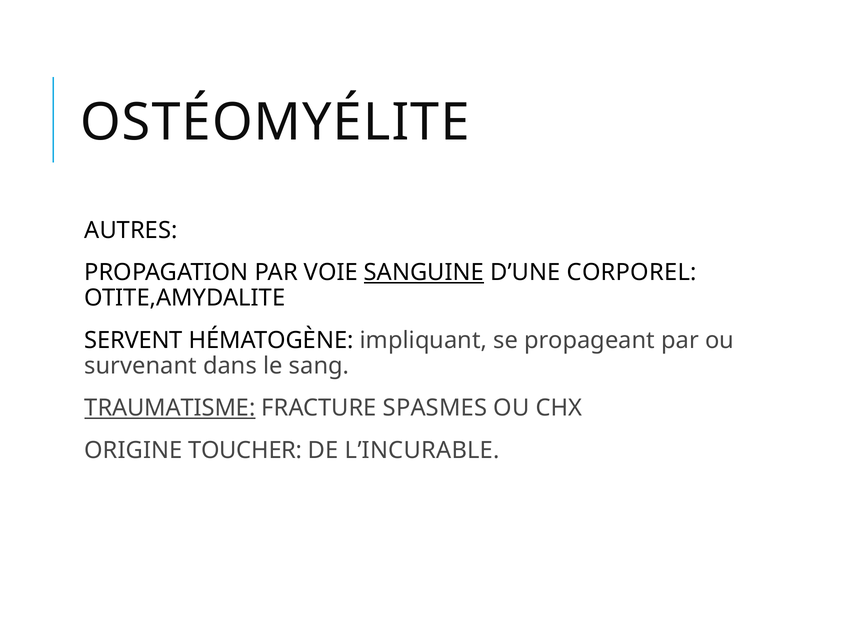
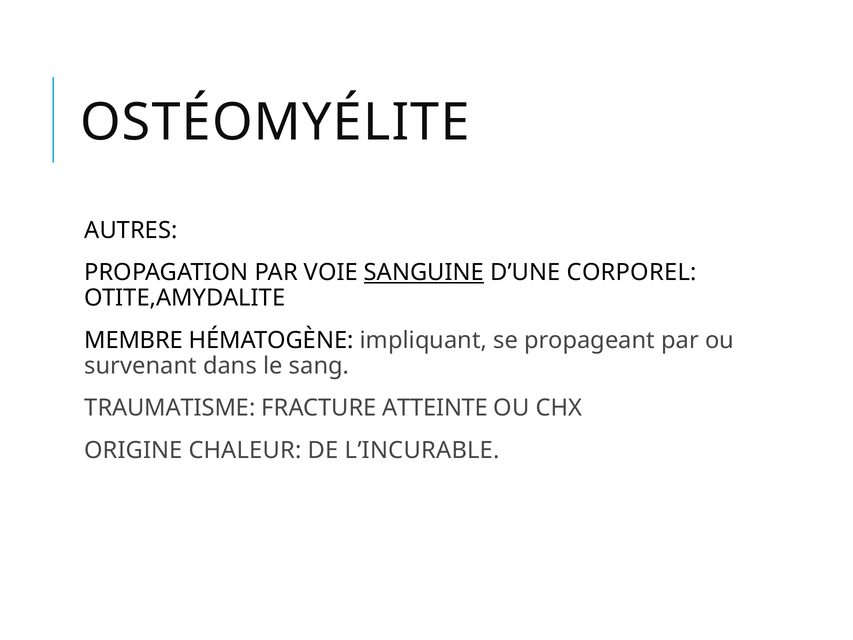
SERVENT: SERVENT -> MEMBRE (134, 340)
TRAUMATISME underline: present -> none (170, 408)
SPASMES: SPASMES -> ATTEINTE (435, 408)
TOUCHER: TOUCHER -> CHALEUR (245, 450)
